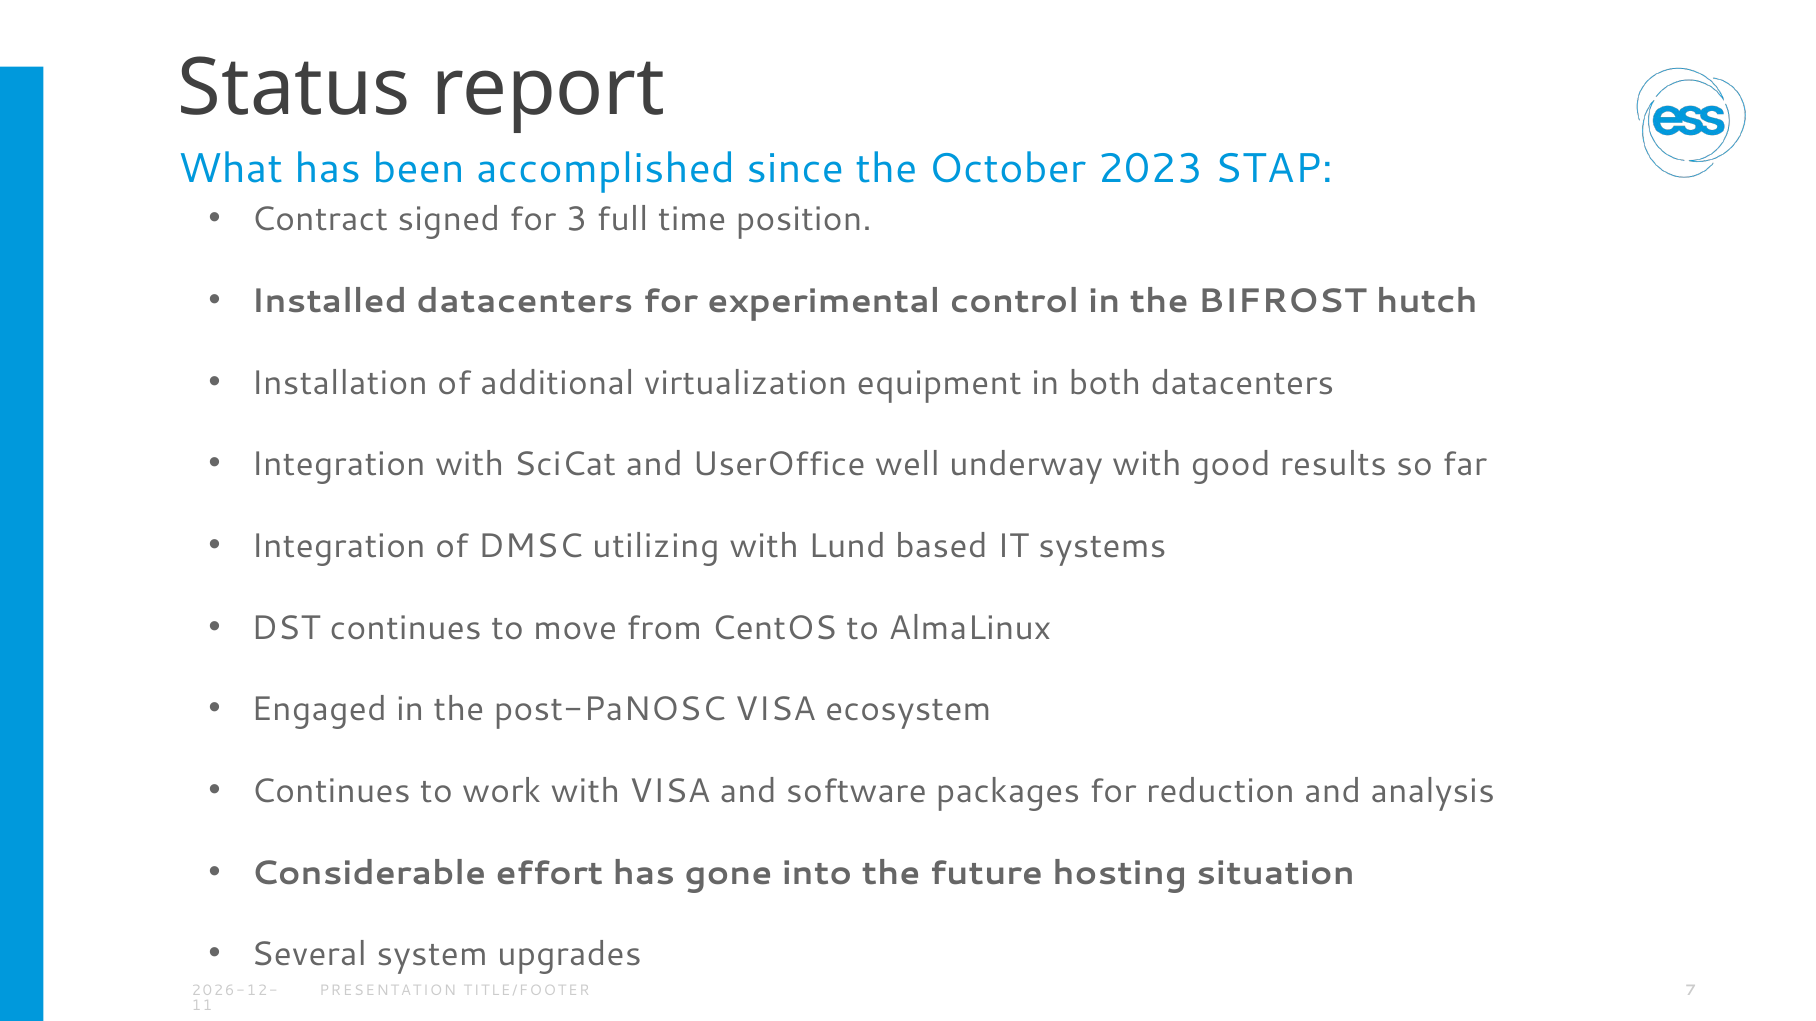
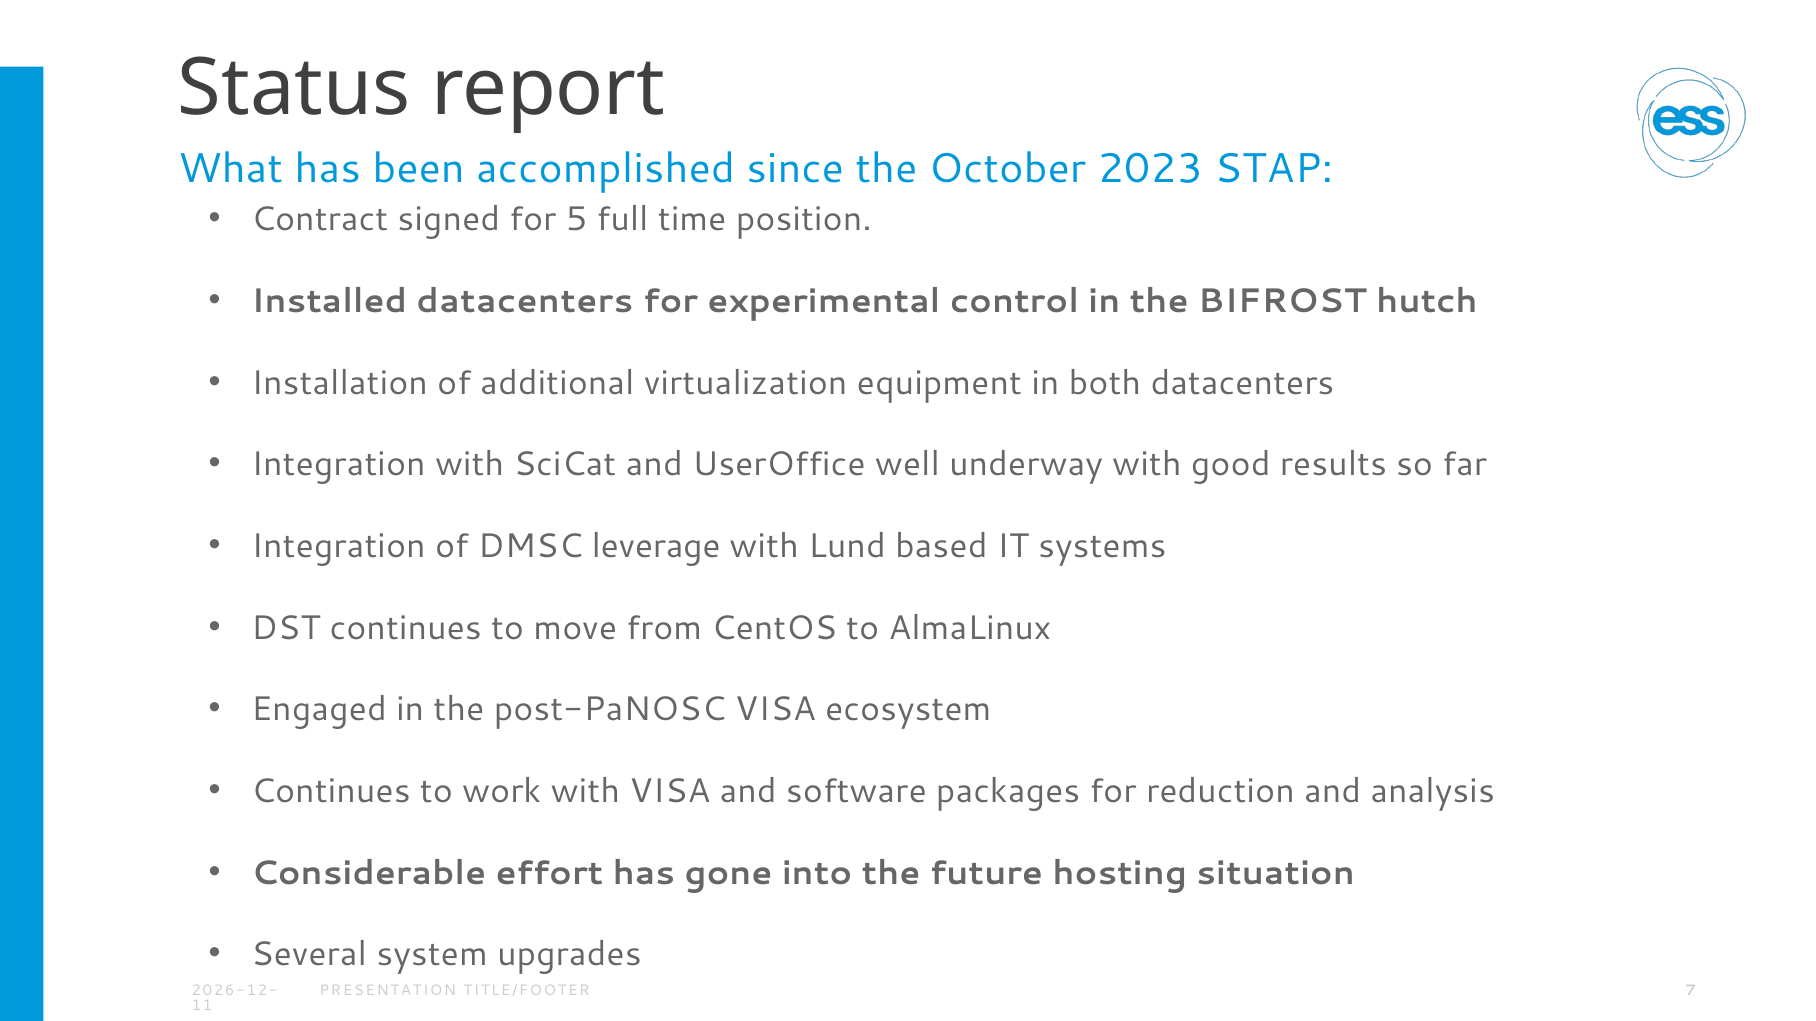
3: 3 -> 5 (577, 220)
utilizing: utilizing -> leverage (656, 546)
